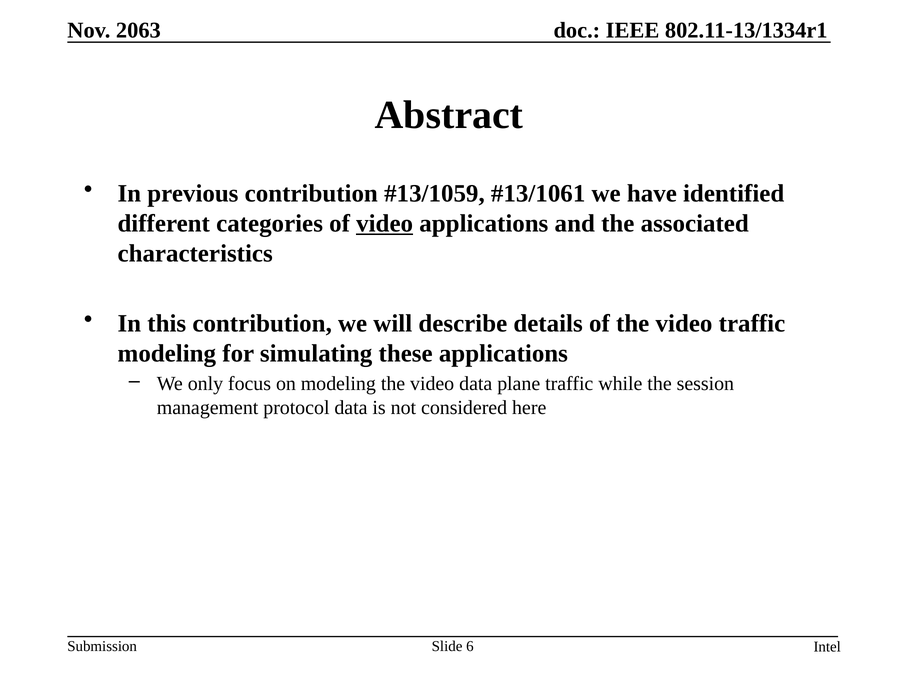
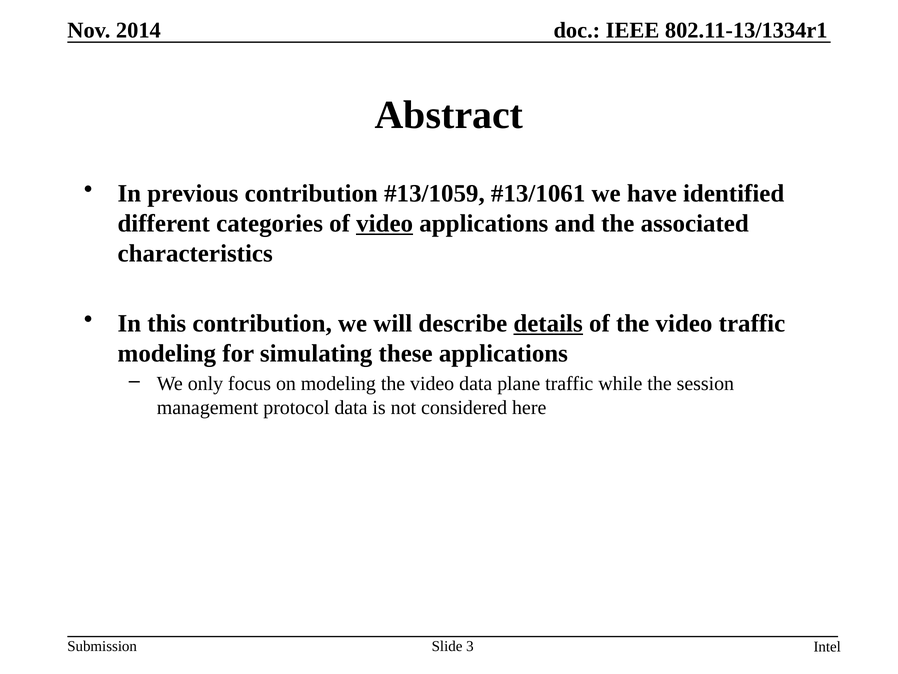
2063: 2063 -> 2014 (138, 30)
details underline: none -> present (548, 323)
6: 6 -> 3 (470, 646)
